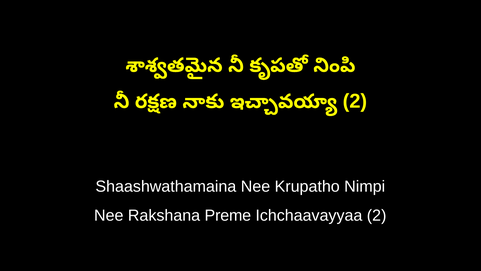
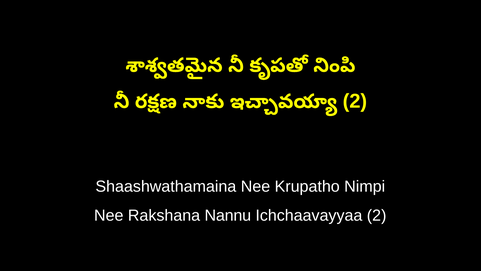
Preme: Preme -> Nannu (228, 215)
